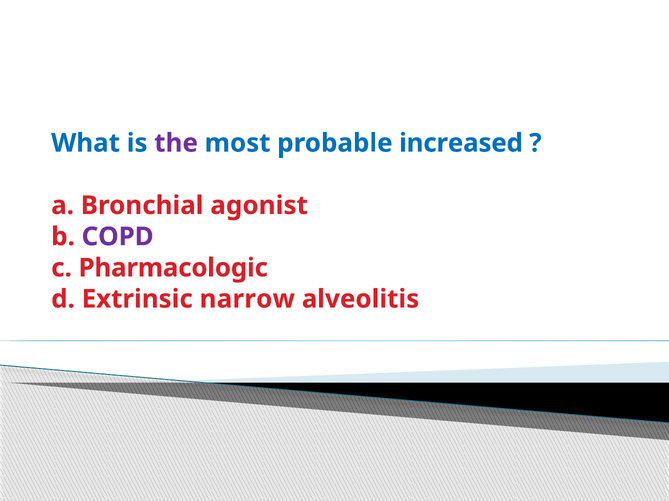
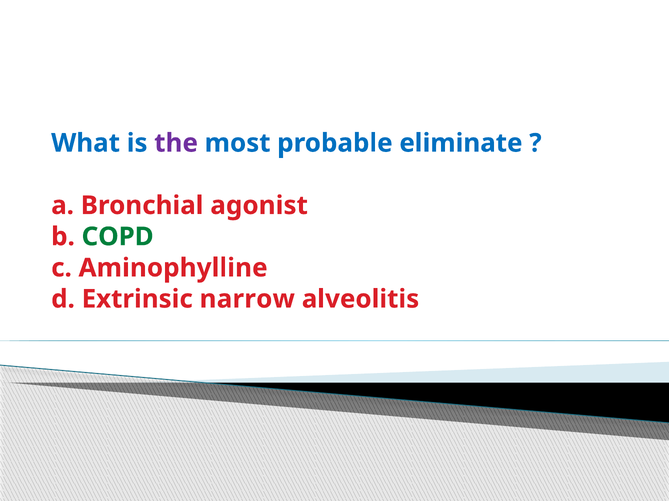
increased: increased -> eliminate (461, 143)
COPD colour: purple -> green (118, 237)
Pharmacologic: Pharmacologic -> Aminophylline (173, 268)
